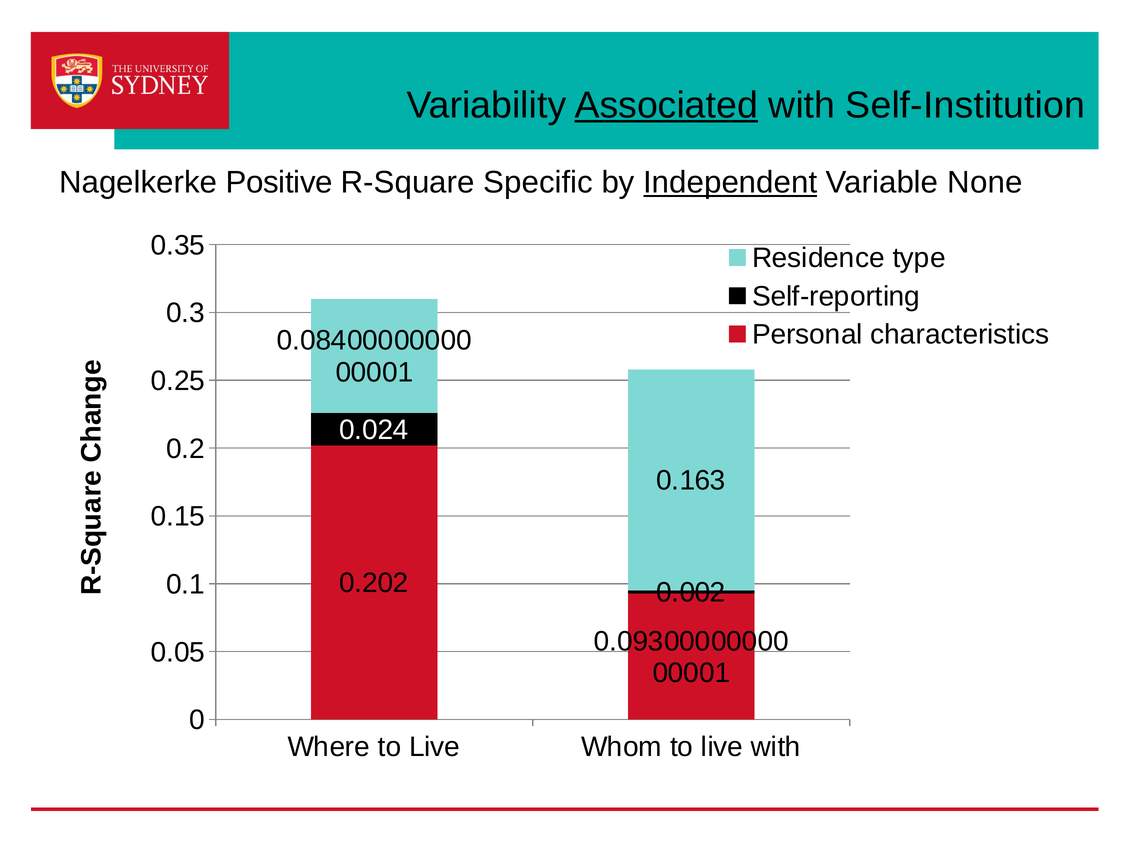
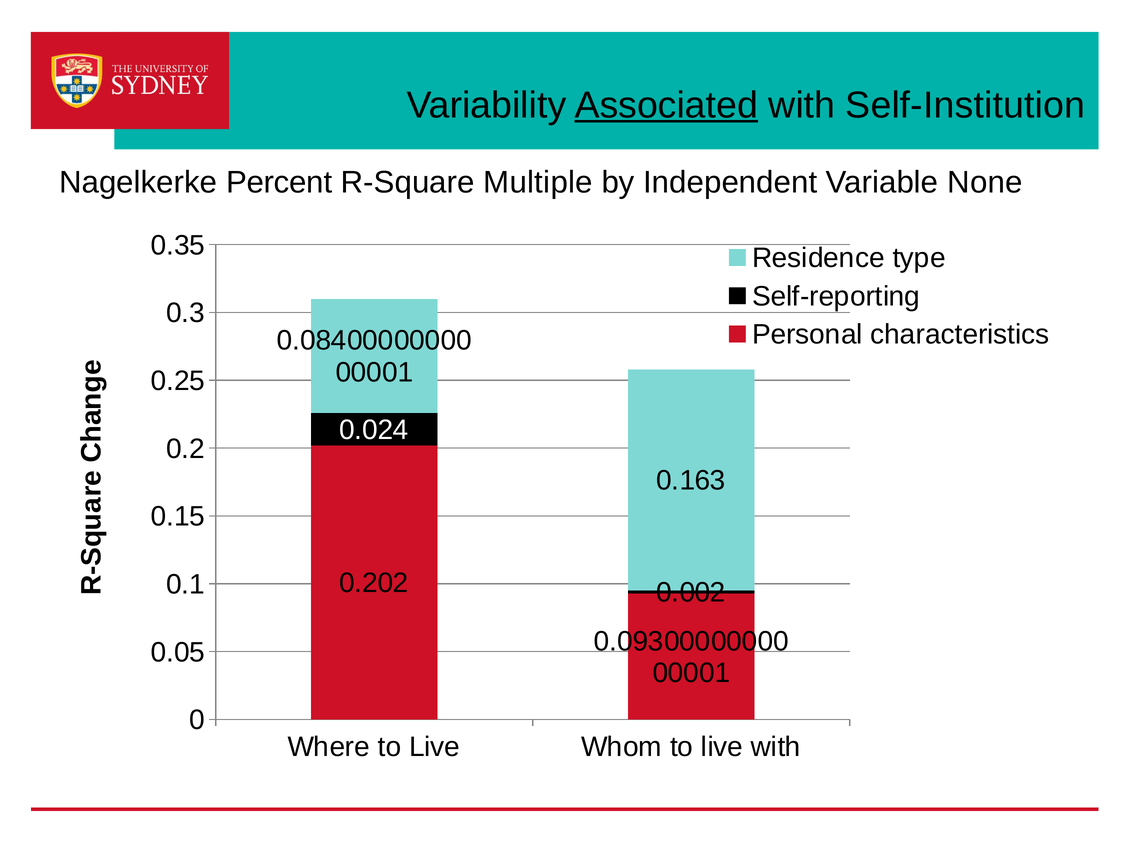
Positive: Positive -> Percent (279, 183)
Specific: Specific -> Multiple (538, 183)
Independent underline: present -> none (730, 183)
